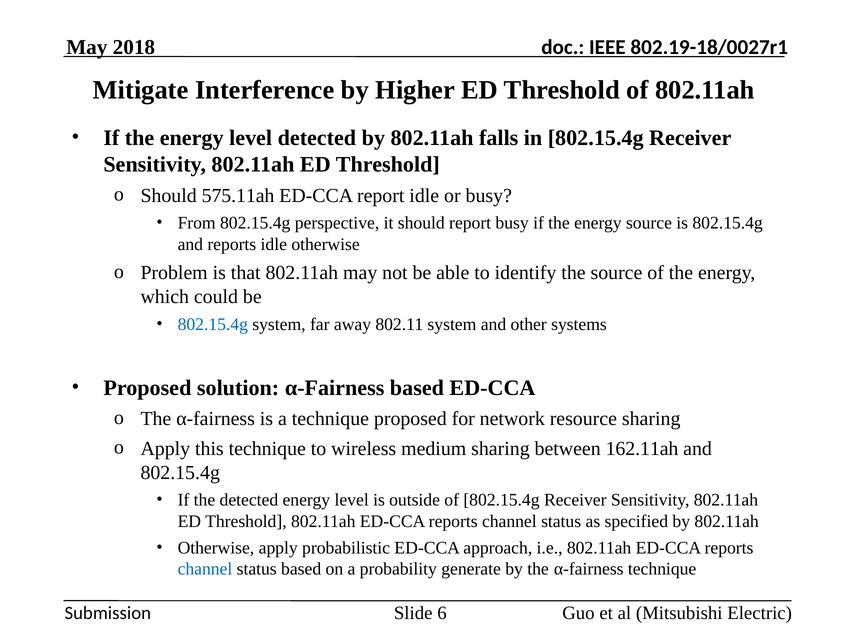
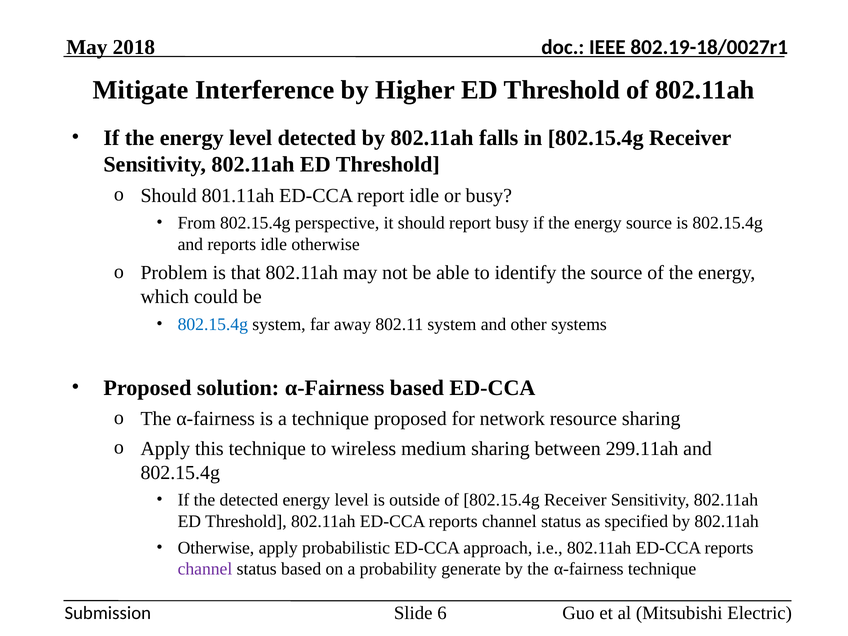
575.11ah: 575.11ah -> 801.11ah (238, 195)
162.11ah: 162.11ah -> 299.11ah (642, 449)
channel colour: blue -> purple (205, 569)
